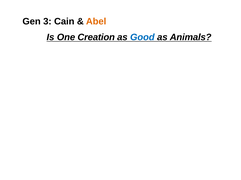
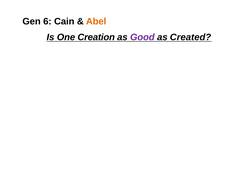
3: 3 -> 6 (47, 22)
Good colour: blue -> purple (142, 37)
Animals: Animals -> Created (191, 37)
